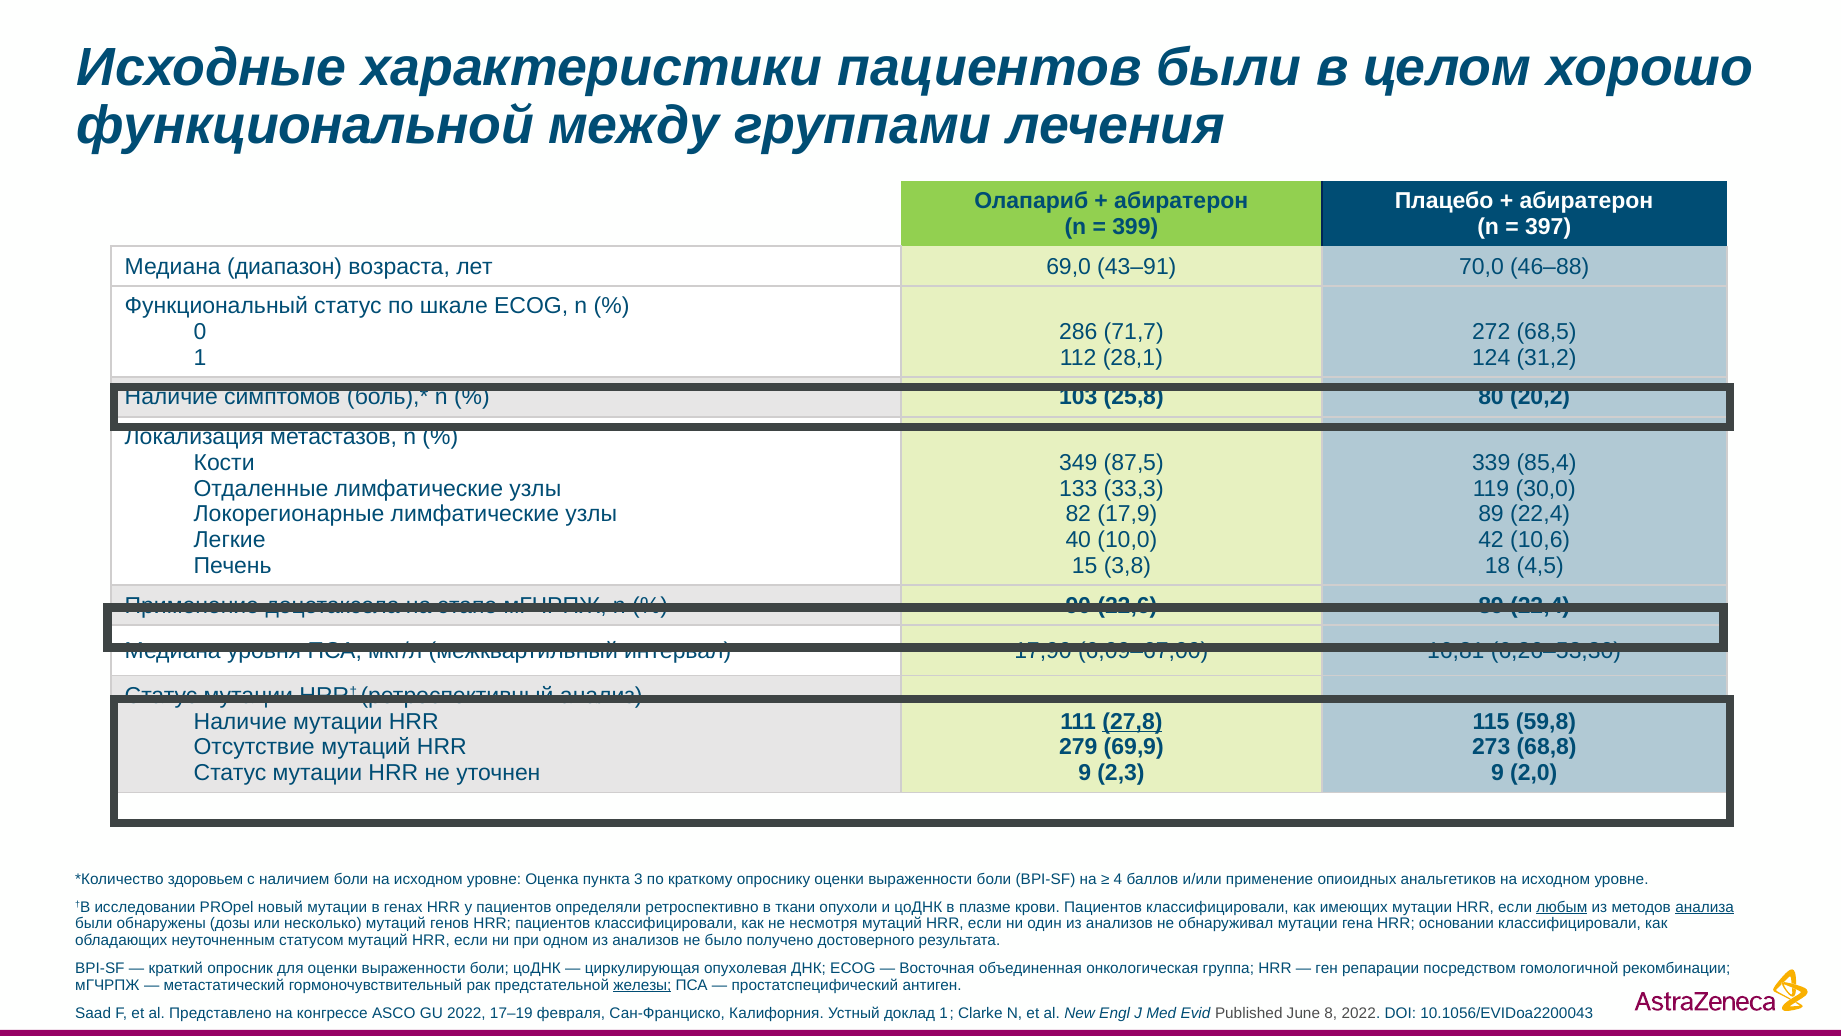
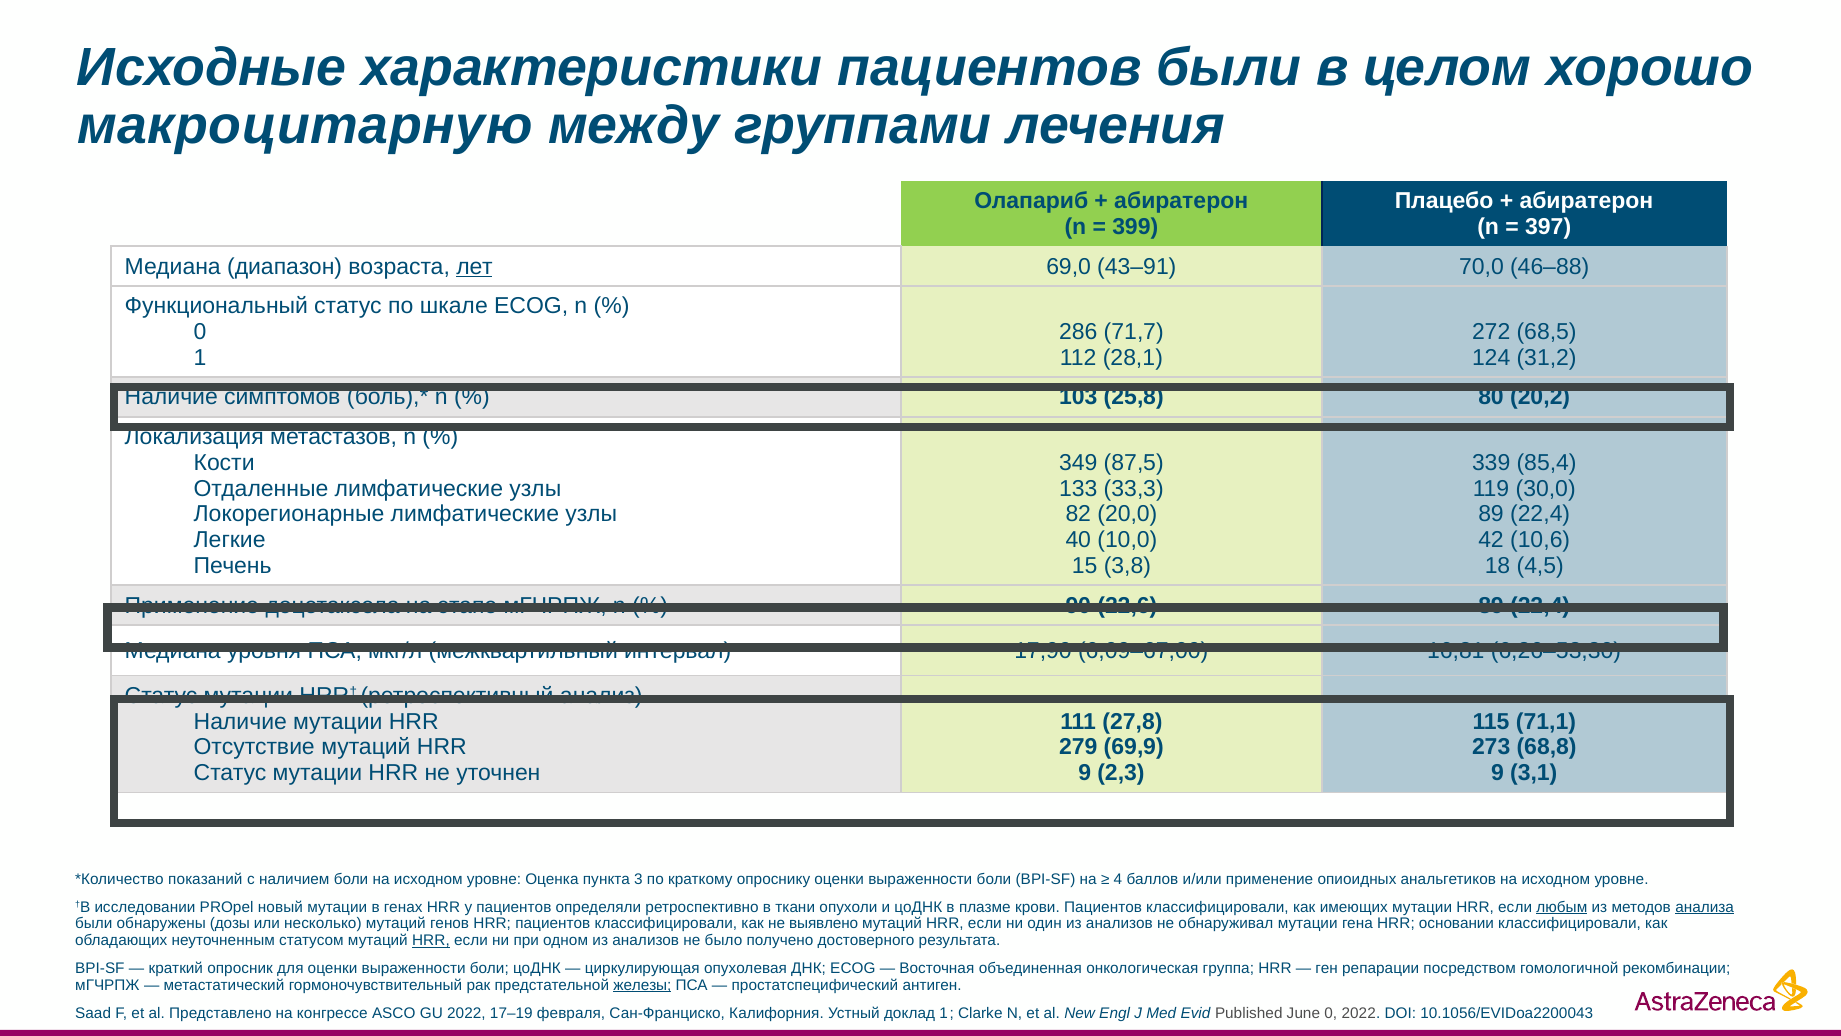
функциональной: функциональной -> макроцитарную (305, 126)
лет underline: none -> present (474, 266)
17,9: 17,9 -> 20,0 (1127, 514)
27,8 underline: present -> none (1132, 721)
59,8: 59,8 -> 71,1 (1546, 721)
2,0: 2,0 -> 3,1 (1534, 773)
здоровьем: здоровьем -> показаний (205, 879)
несмотря: несмотря -> выявлено (824, 923)
HRR underline: none -> present (431, 940)
June 8: 8 -> 0 (1331, 1013)
